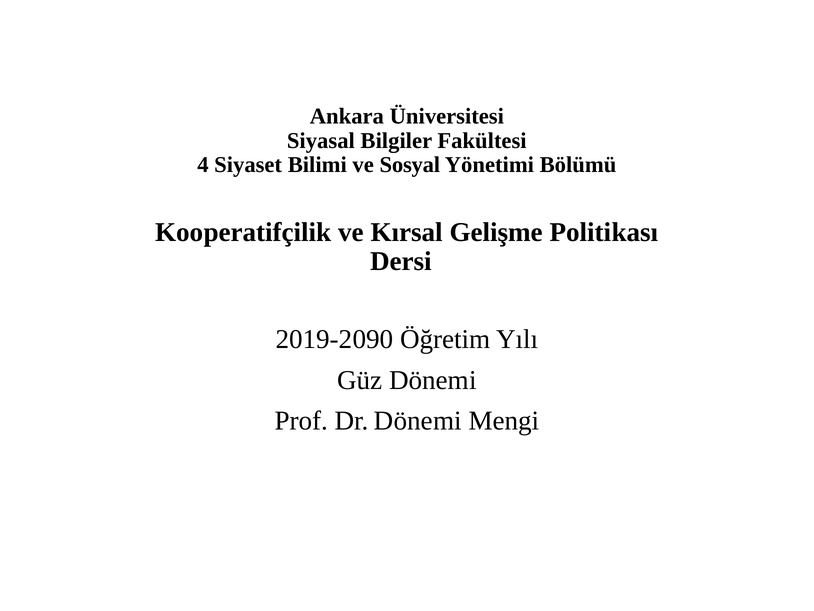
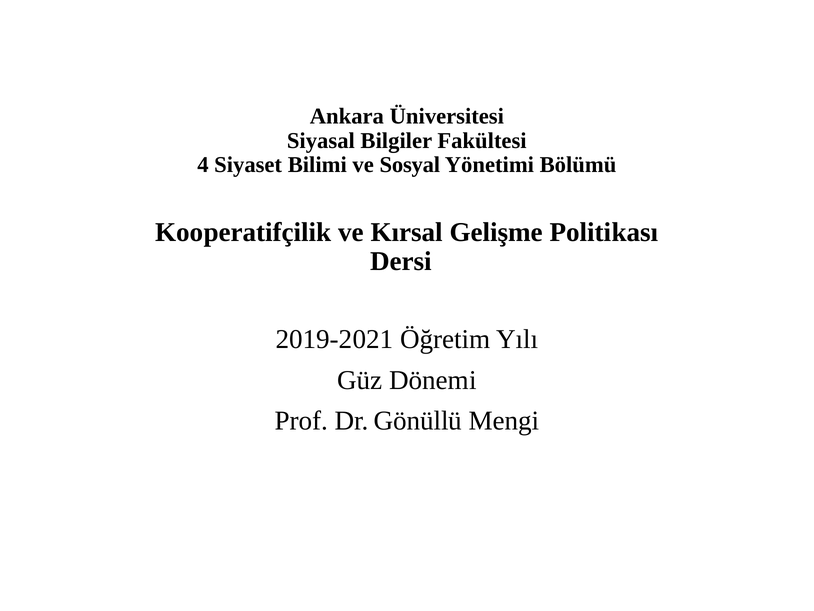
2019-2090: 2019-2090 -> 2019-2021 (334, 339)
Dr Dönemi: Dönemi -> Gönüllü (418, 420)
